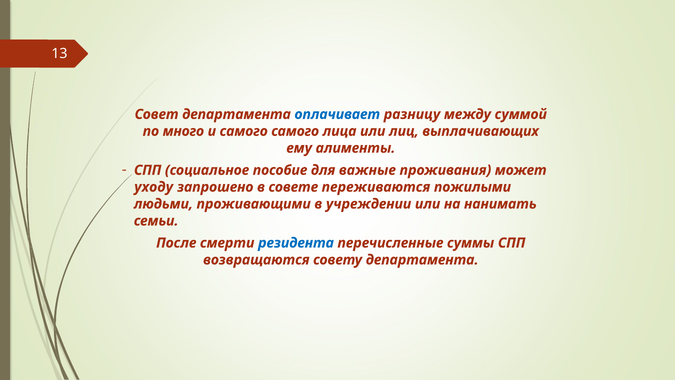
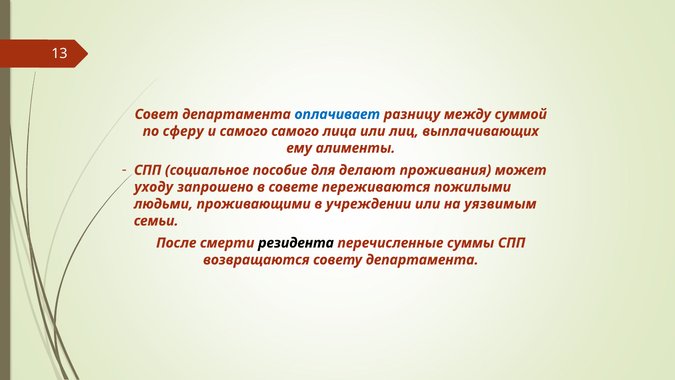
много: много -> сферу (183, 131)
важные: важные -> делают (367, 170)
нанимать: нанимать -> уязвимым (500, 204)
резидента colour: blue -> black (296, 243)
